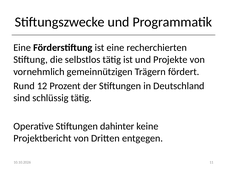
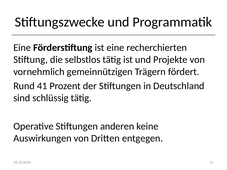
12: 12 -> 41 (42, 86)
dahinter: dahinter -> anderen (117, 126)
Projektbericht: Projektbericht -> Auswirkungen (42, 139)
